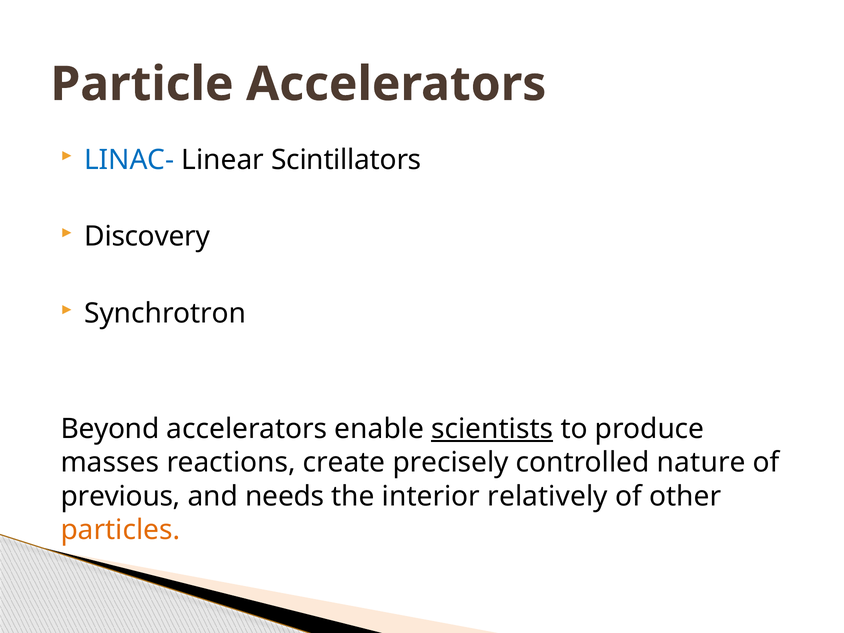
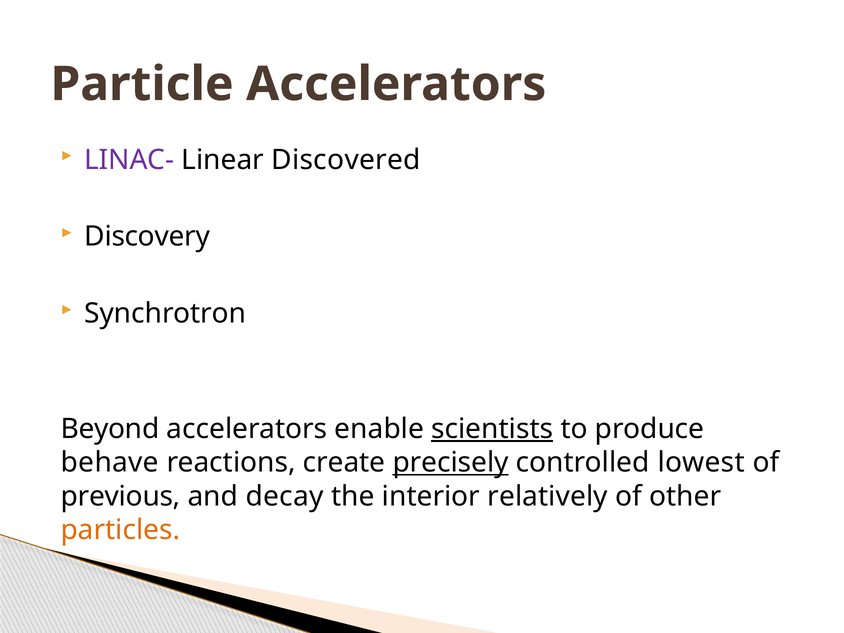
LINAC- colour: blue -> purple (129, 160)
Scintillators: Scintillators -> Discovered (346, 160)
masses: masses -> behave (110, 463)
precisely underline: none -> present (451, 463)
nature: nature -> lowest (701, 463)
needs: needs -> decay (284, 496)
